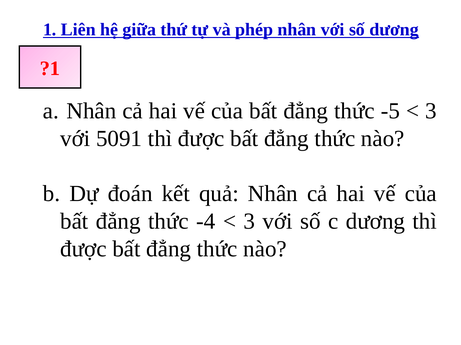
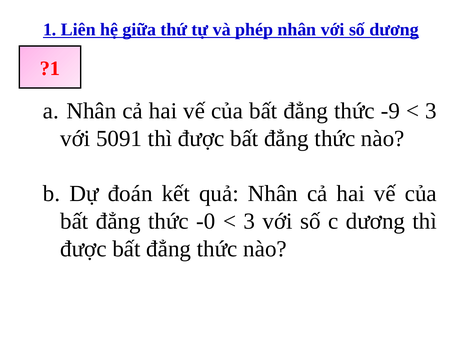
-5: -5 -> -9 (391, 111)
-4: -4 -> -0 (206, 222)
